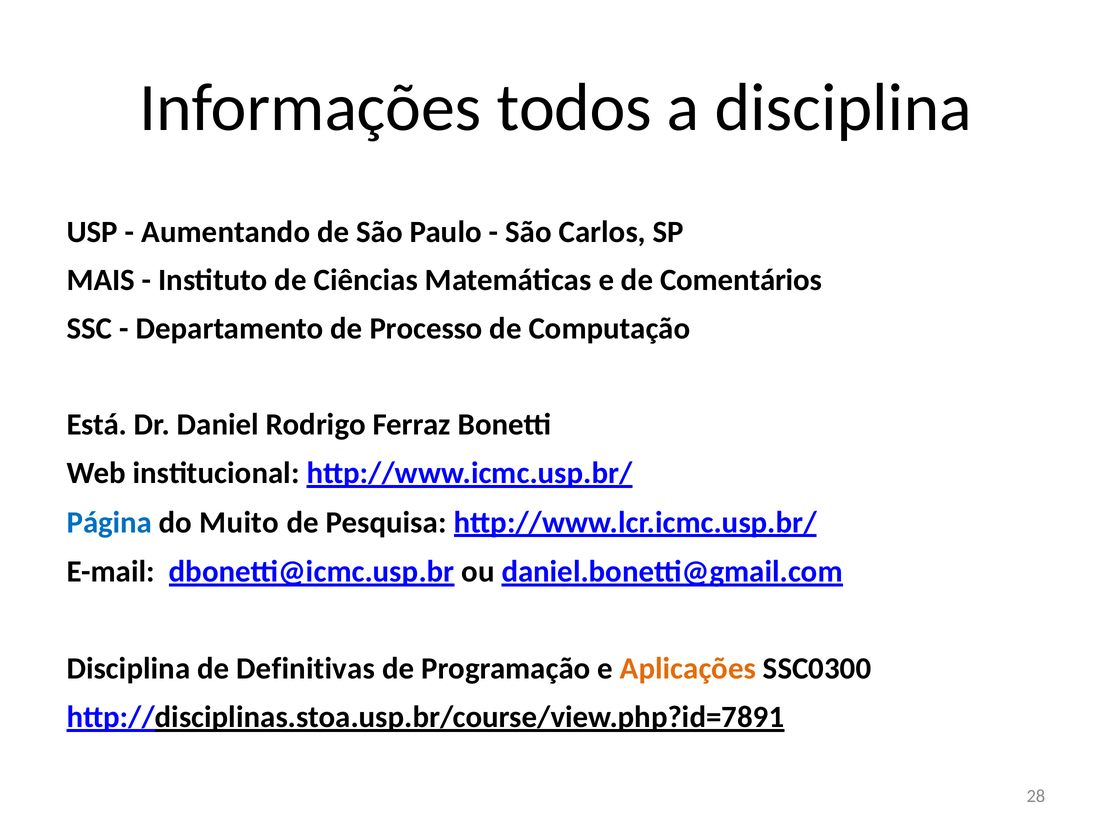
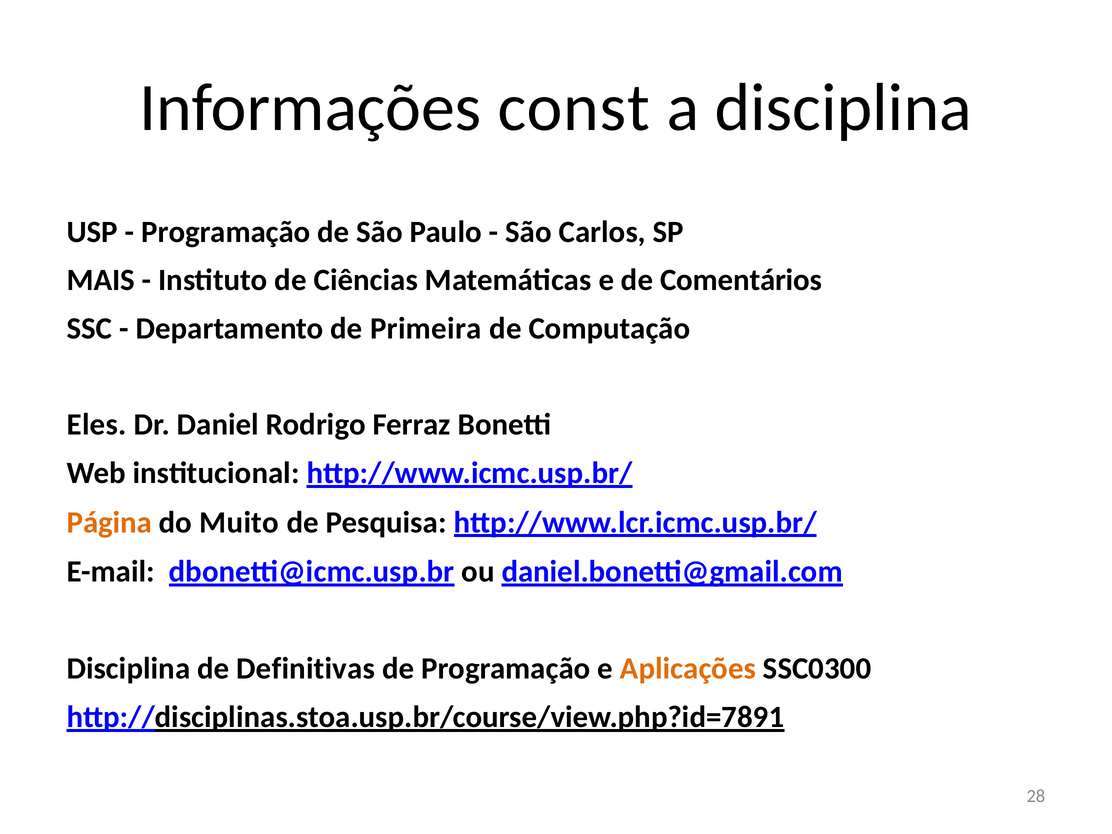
todos: todos -> const (574, 108)
Aumentando: Aumentando -> Programação (226, 232)
Processo: Processo -> Primeira (426, 328)
Está: Está -> Eles (97, 425)
Página colour: blue -> orange (109, 522)
